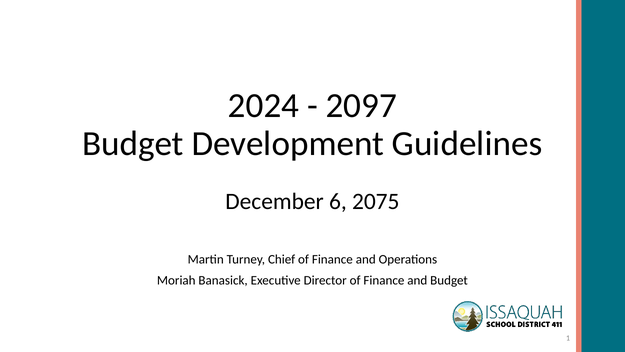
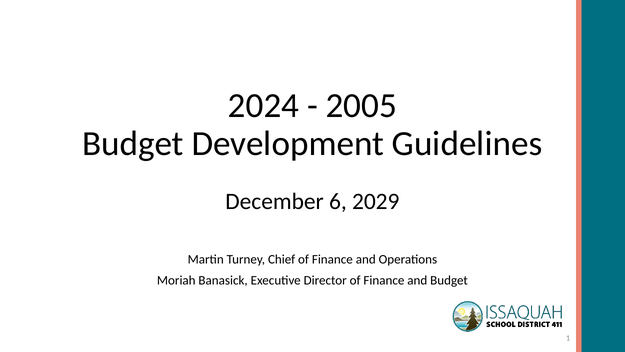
2097: 2097 -> 2005 (361, 106)
2075: 2075 -> 2029 (376, 201)
